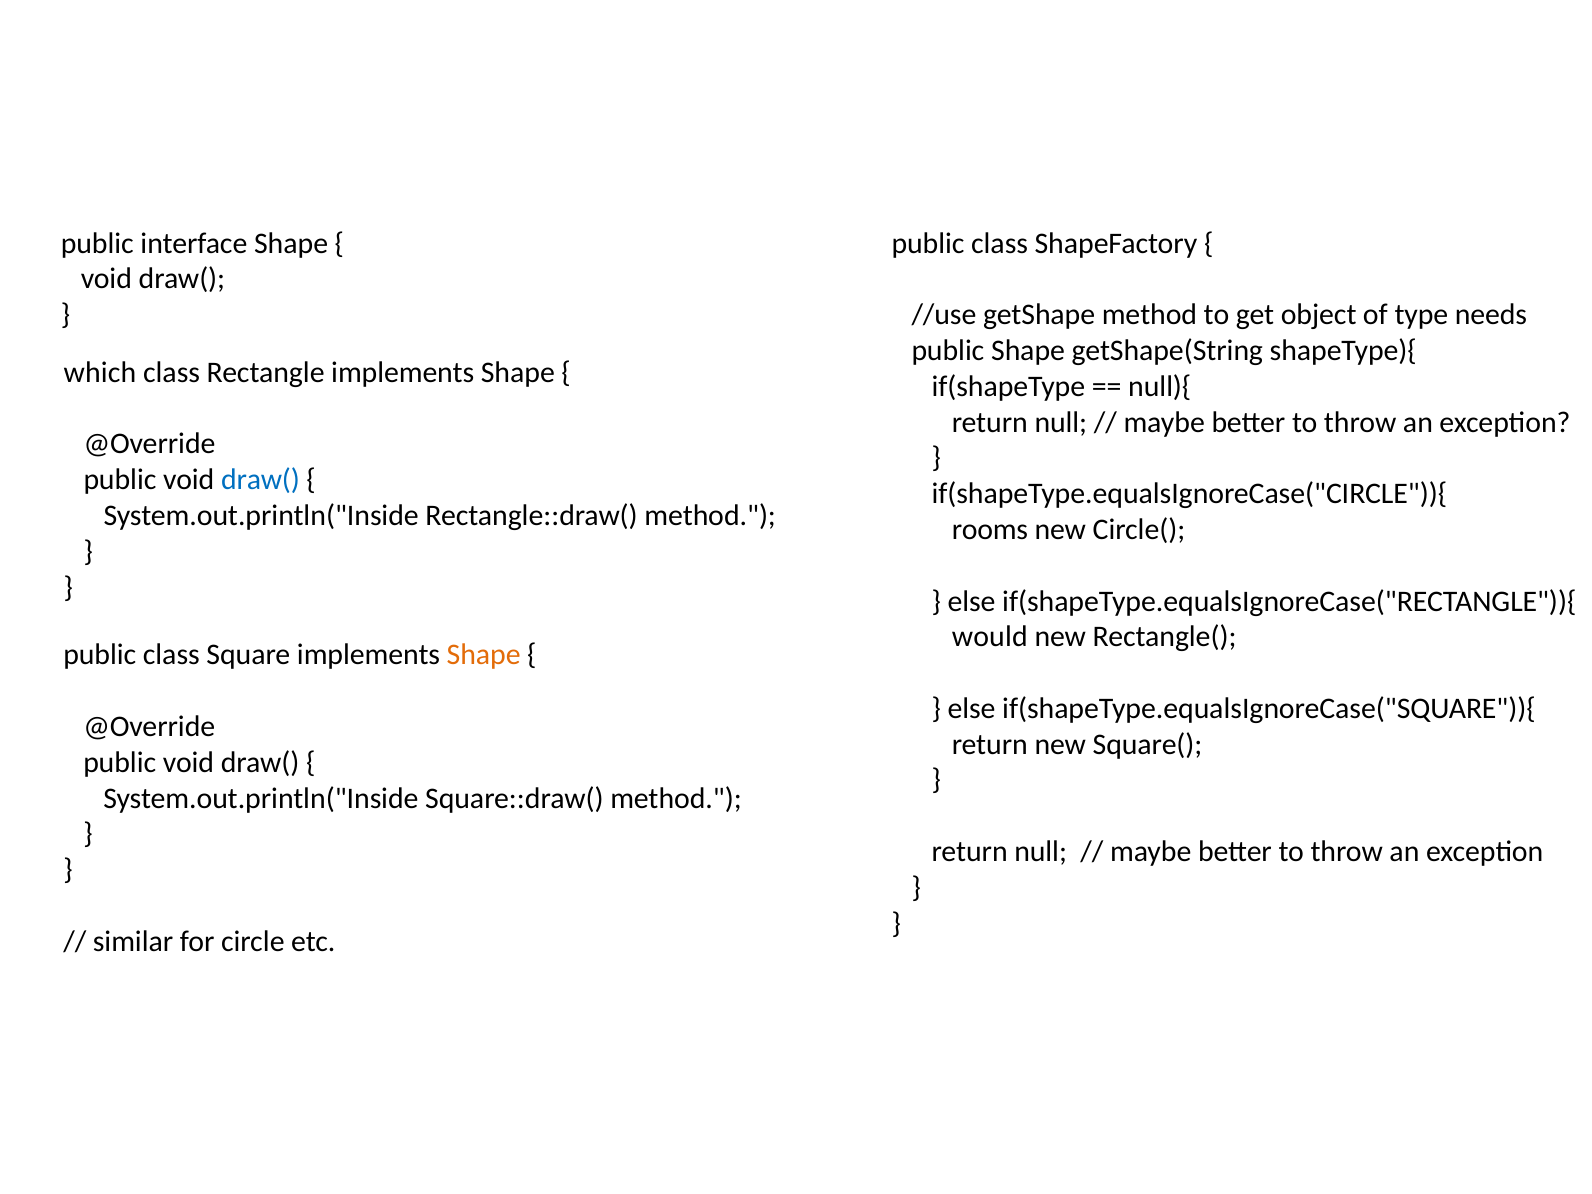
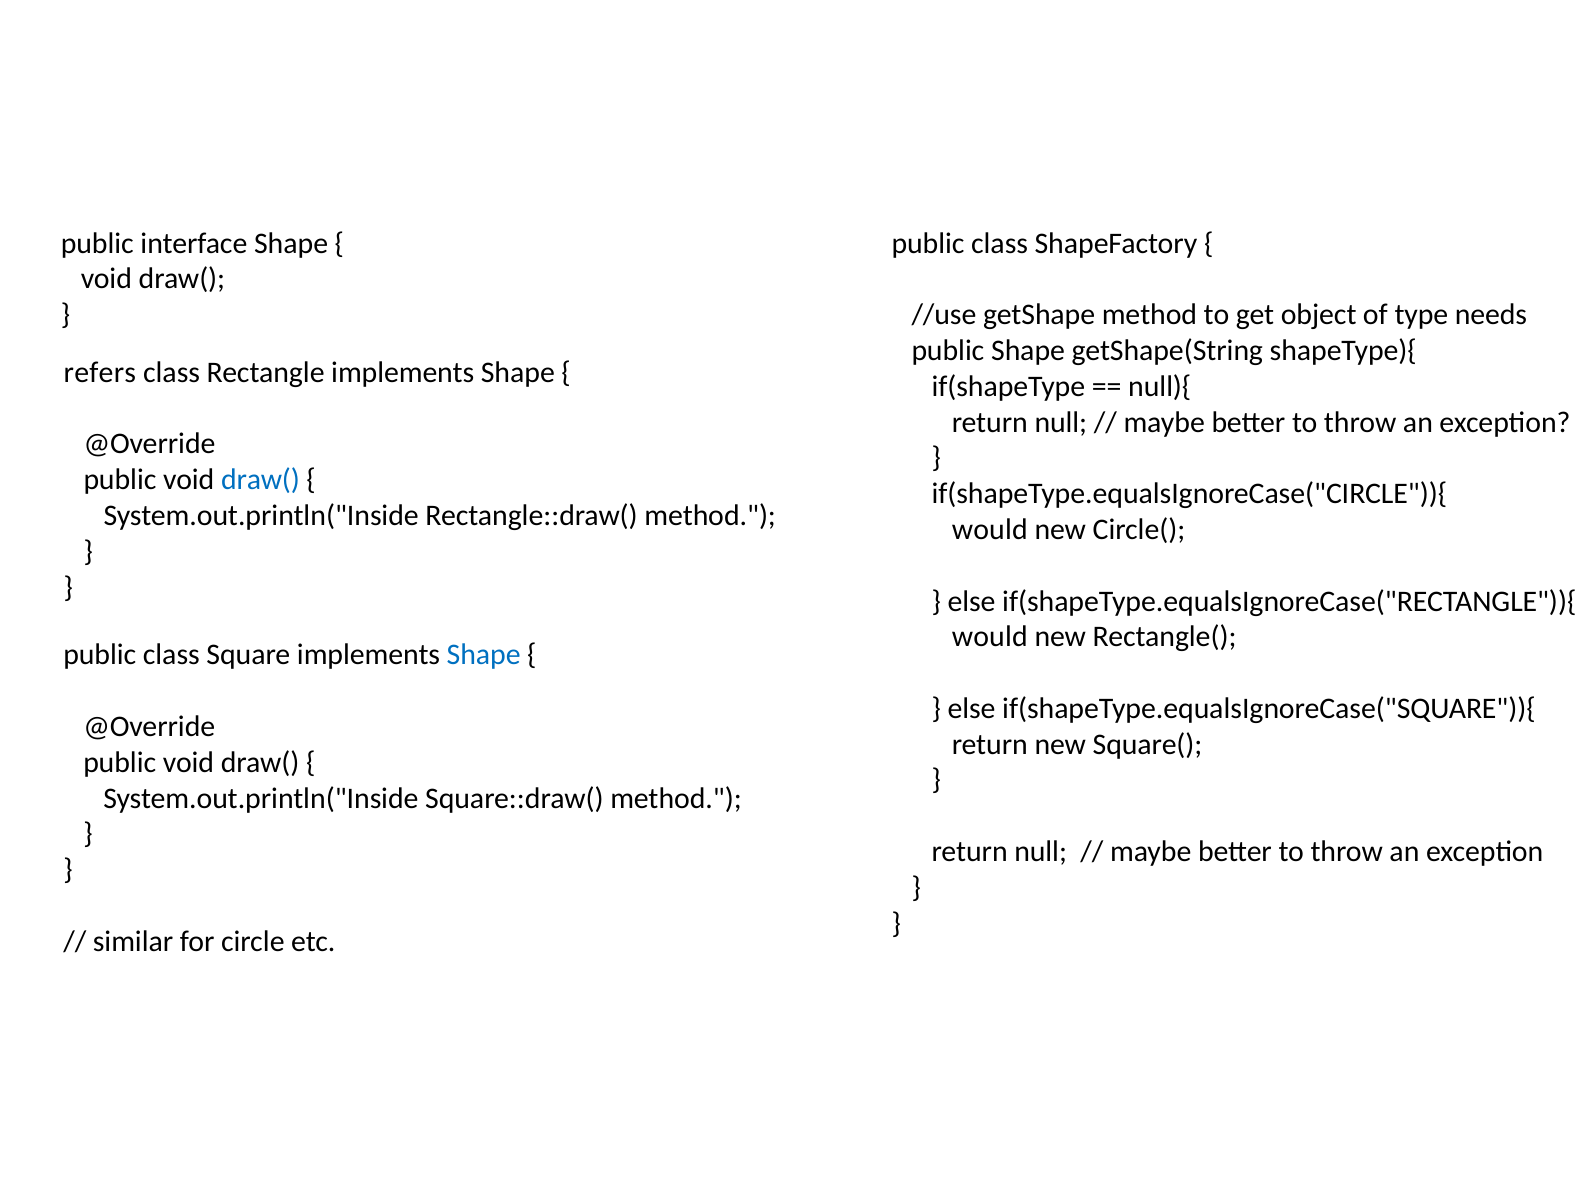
which: which -> refers (100, 372)
rooms: rooms -> would (990, 530)
Shape colour: orange -> blue (484, 655)
